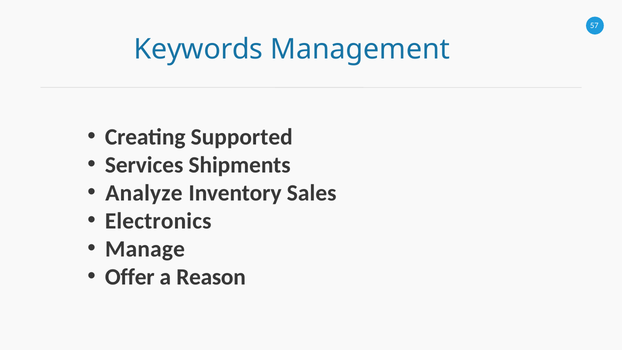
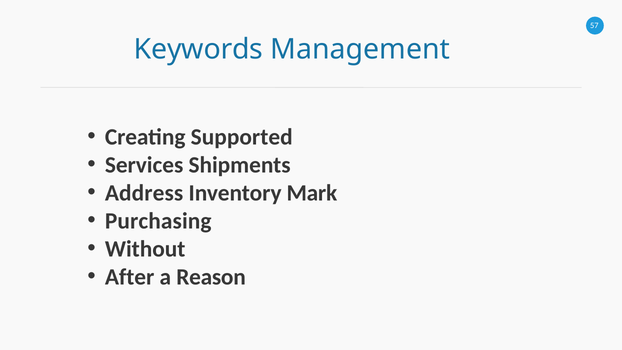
Analyze: Analyze -> Address (144, 193)
Sales: Sales -> Mark (312, 193)
Electronics: Electronics -> Purchasing (158, 221)
Manage: Manage -> Without (145, 249)
Offer: Offer -> After (130, 277)
